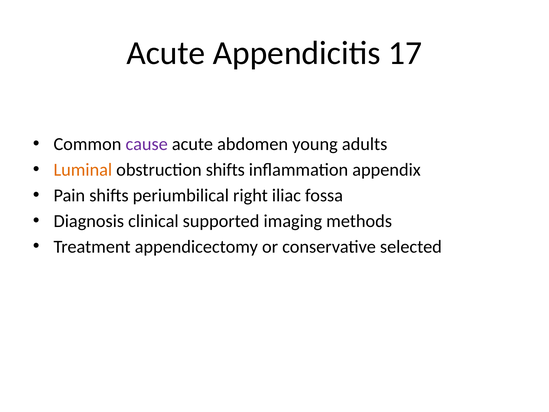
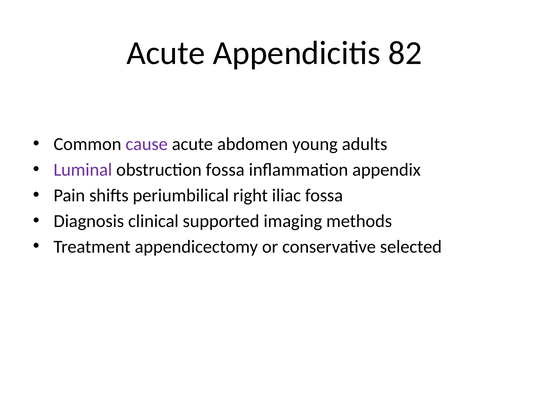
17: 17 -> 82 (405, 53)
Luminal colour: orange -> purple (83, 170)
obstruction shifts: shifts -> fossa (225, 170)
